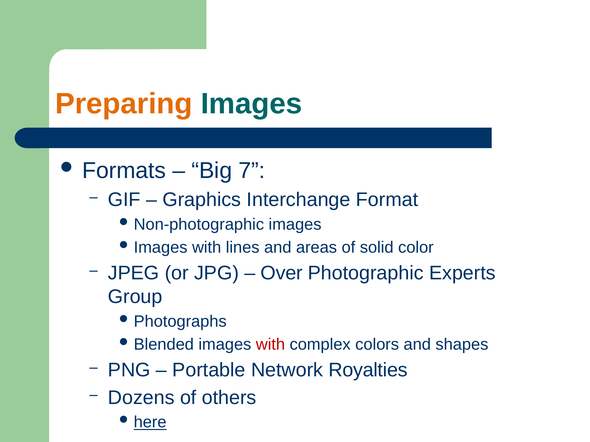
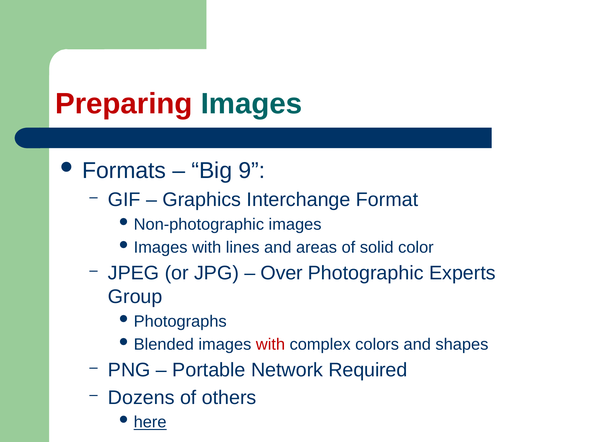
Preparing colour: orange -> red (124, 104)
7: 7 -> 9 (252, 171)
Royalties: Royalties -> Required (368, 370)
